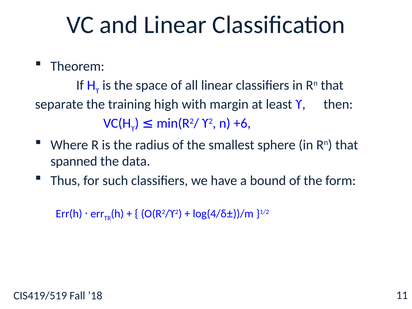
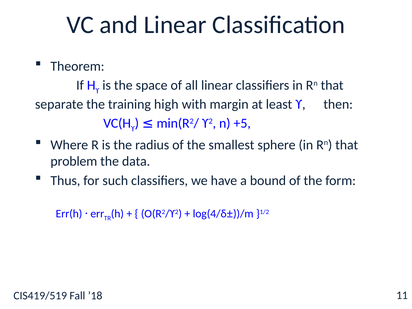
+6: +6 -> +5 (242, 123)
spanned: spanned -> problem (74, 161)
